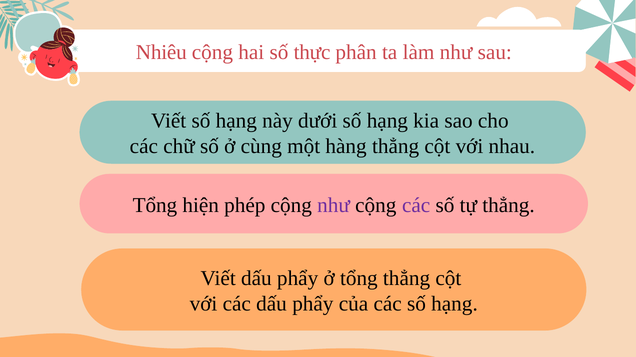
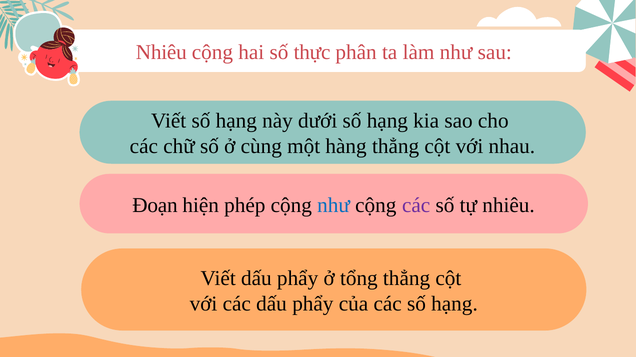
Tổng: Tổng -> Đoạn (155, 206)
như colour: purple -> blue (334, 206)
tự thẳng: thẳng -> nhiêu (509, 206)
